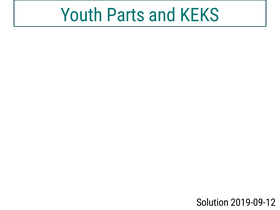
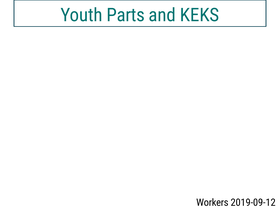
Solution: Solution -> Workers (212, 203)
